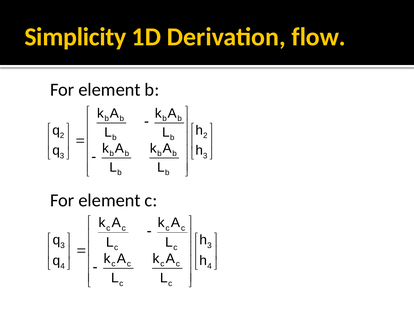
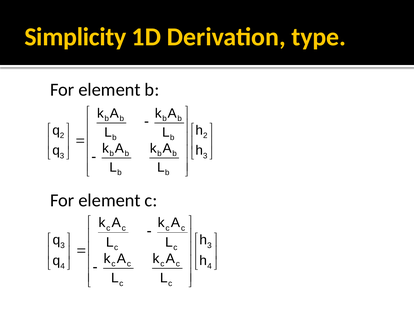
flow: flow -> type (319, 37)
